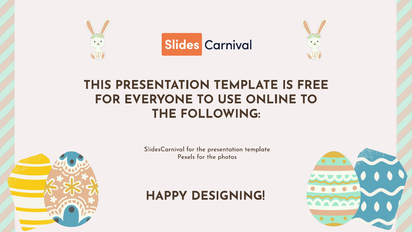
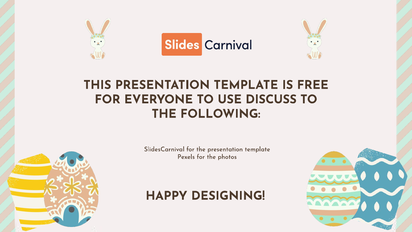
ONLINE: ONLINE -> DISCUSS (271, 99)
